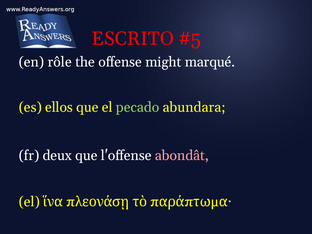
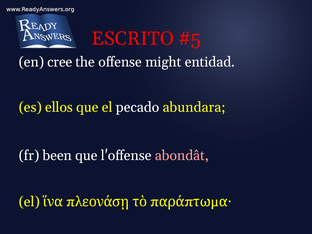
rôle: rôle -> cree (60, 62)
marqué: marqué -> entidad (210, 62)
pecado colour: light green -> white (138, 107)
deux: deux -> been (57, 155)
